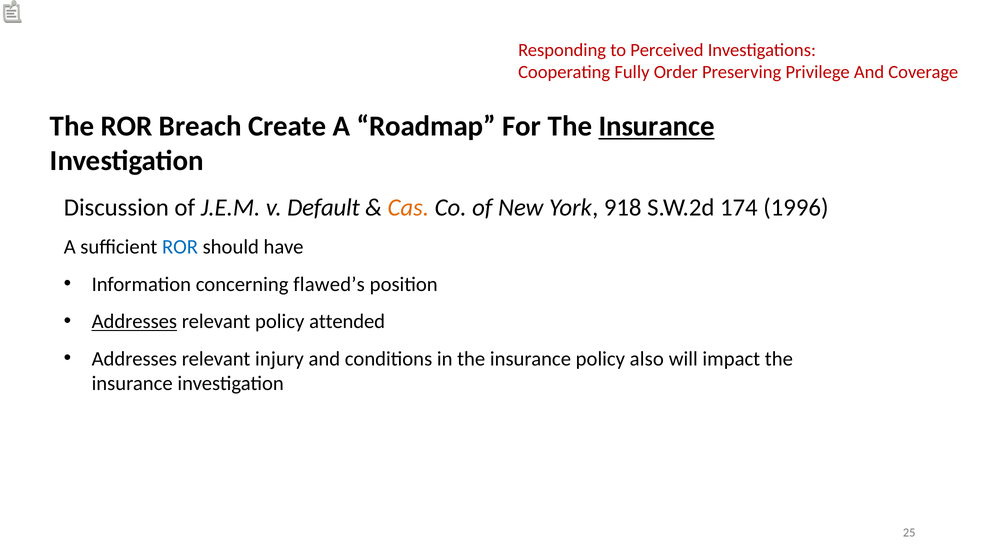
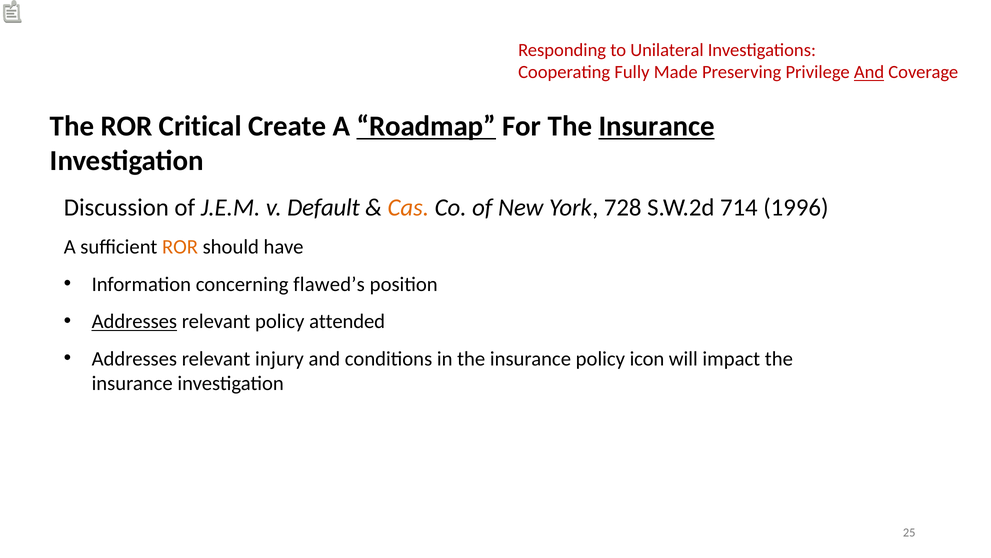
Perceived: Perceived -> Unilateral (667, 50)
Order: Order -> Made (676, 72)
And underline: none -> present (869, 72)
Breach: Breach -> Critical (200, 126)
Roadmap underline: none -> present (426, 126)
918: 918 -> 728 (623, 208)
174: 174 -> 714 (739, 208)
ROR colour: blue -> orange (180, 247)
also: also -> icon (647, 358)
